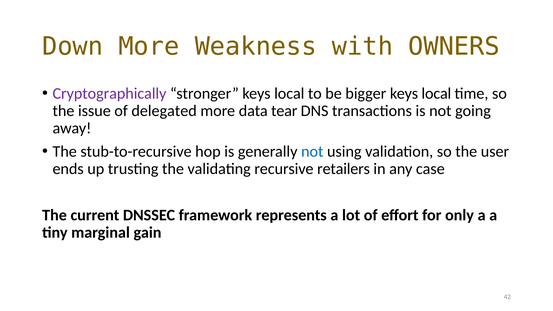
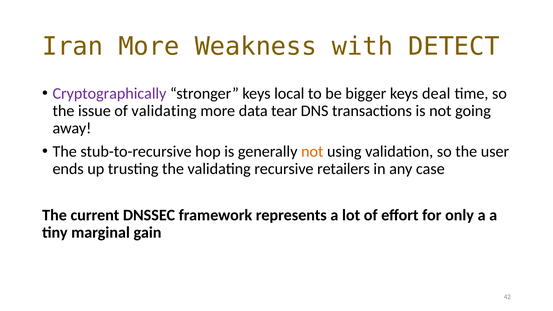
Down: Down -> Iran (73, 46)
OWNERS: OWNERS -> DETECT (454, 46)
bigger keys local: local -> deal (436, 93)
of delegated: delegated -> validating (164, 111)
not colour: blue -> orange (312, 151)
